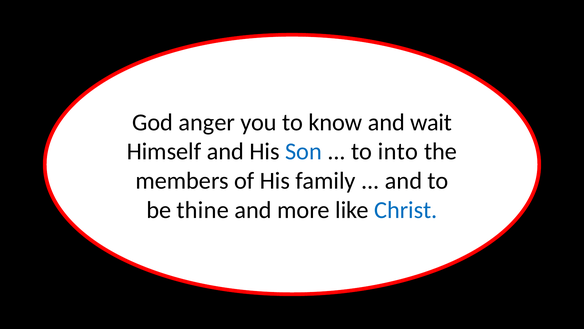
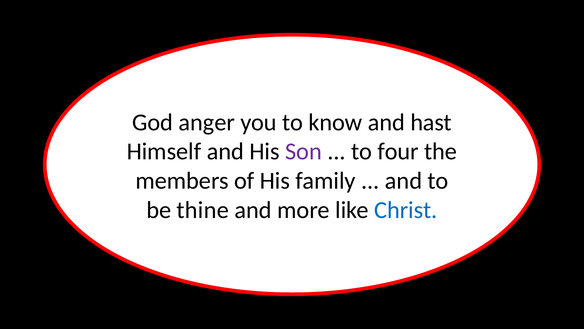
wait: wait -> hast (431, 122)
Son colour: blue -> purple (304, 151)
into: into -> four (398, 151)
